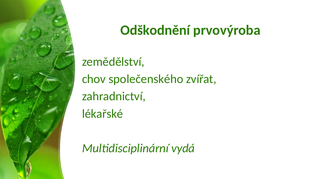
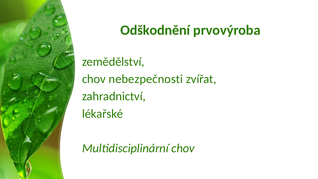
společenského: společenského -> nebezpečnosti (146, 79)
Multidisciplinární vydá: vydá -> chov (183, 148)
